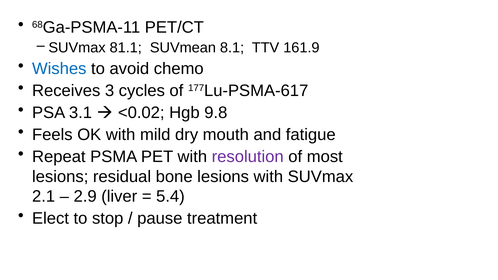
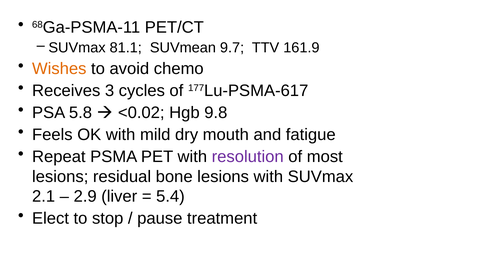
8.1: 8.1 -> 9.7 (232, 48)
Wishes colour: blue -> orange (59, 69)
3.1: 3.1 -> 5.8 (80, 113)
